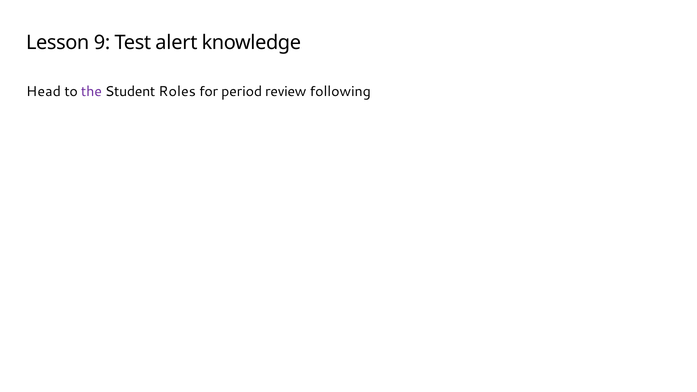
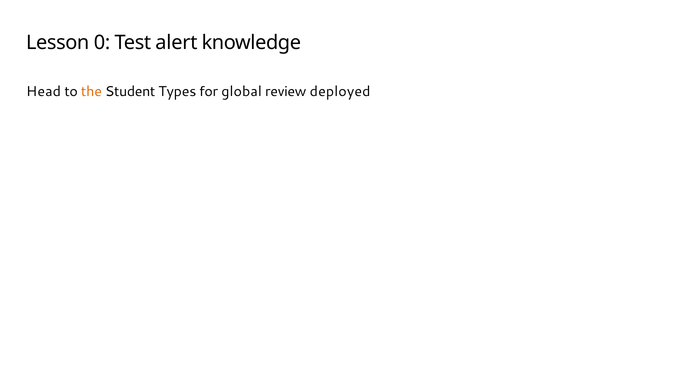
9: 9 -> 0 (102, 42)
the colour: purple -> orange (91, 92)
Roles: Roles -> Types (177, 92)
period: period -> global (242, 92)
following: following -> deployed (340, 92)
